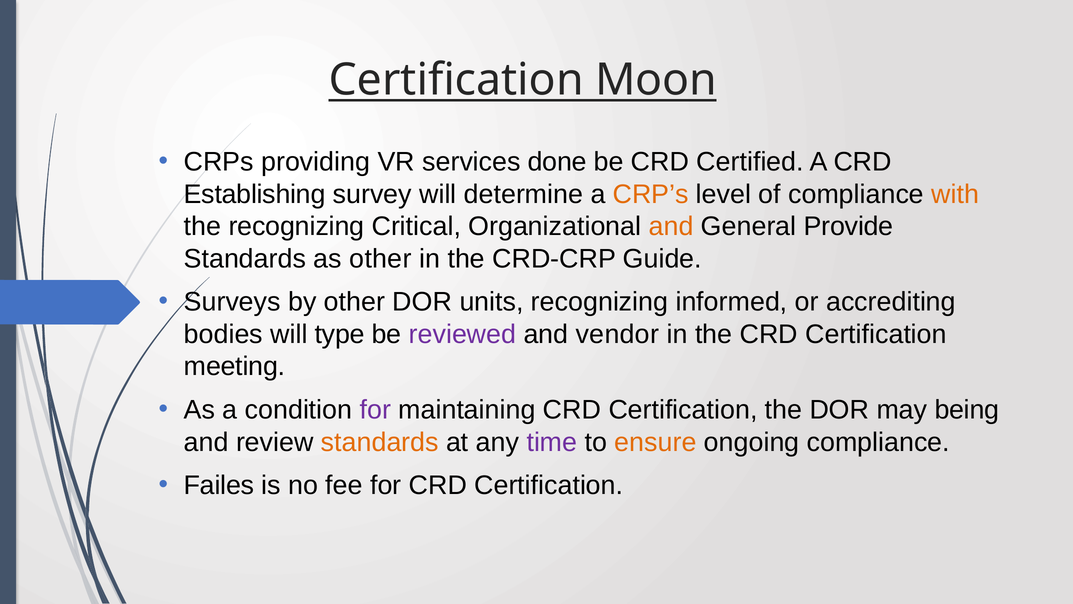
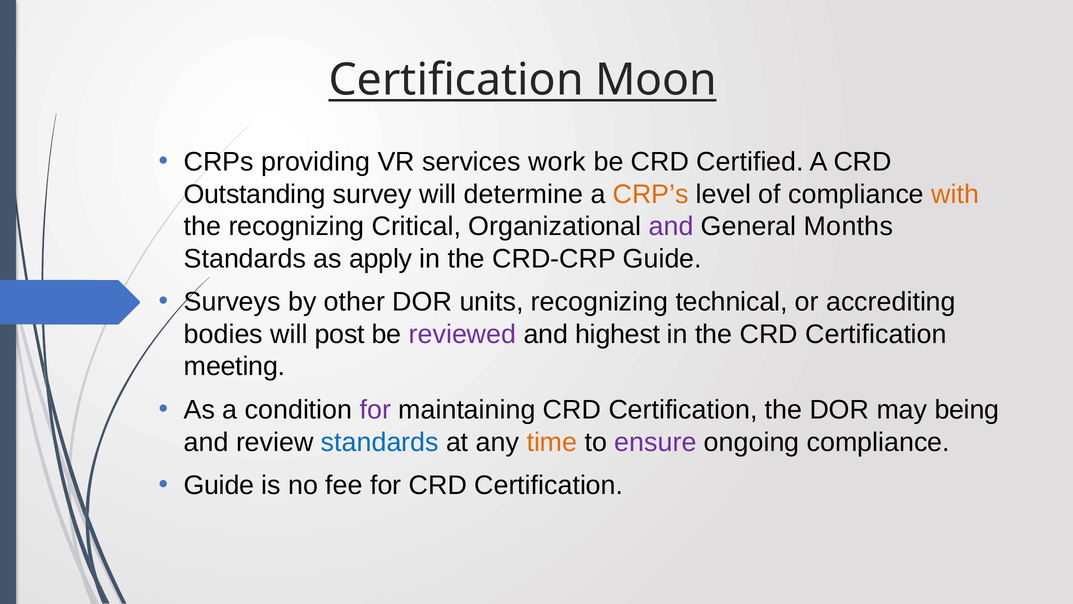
done: done -> work (557, 162)
Establishing: Establishing -> Outstanding (255, 194)
and colour: orange -> purple (671, 226)
Provide: Provide -> Months (848, 226)
as other: other -> apply (381, 259)
informed: informed -> technical (732, 302)
type: type -> post (340, 334)
vendor: vendor -> highest (618, 334)
standards colour: orange -> blue (380, 442)
time colour: purple -> orange (552, 442)
ensure colour: orange -> purple (655, 442)
Failes: Failes -> Guide (219, 485)
